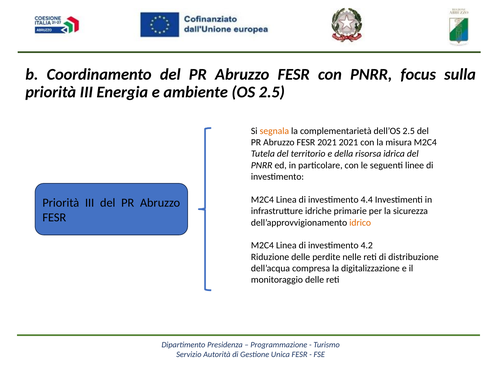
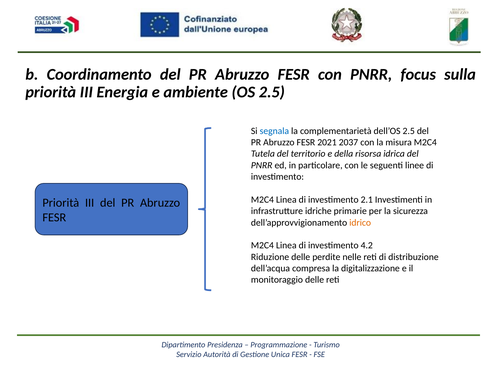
segnala colour: orange -> blue (274, 131)
2021 2021: 2021 -> 2037 (348, 142)
4.4: 4.4 -> 2.1 (367, 199)
